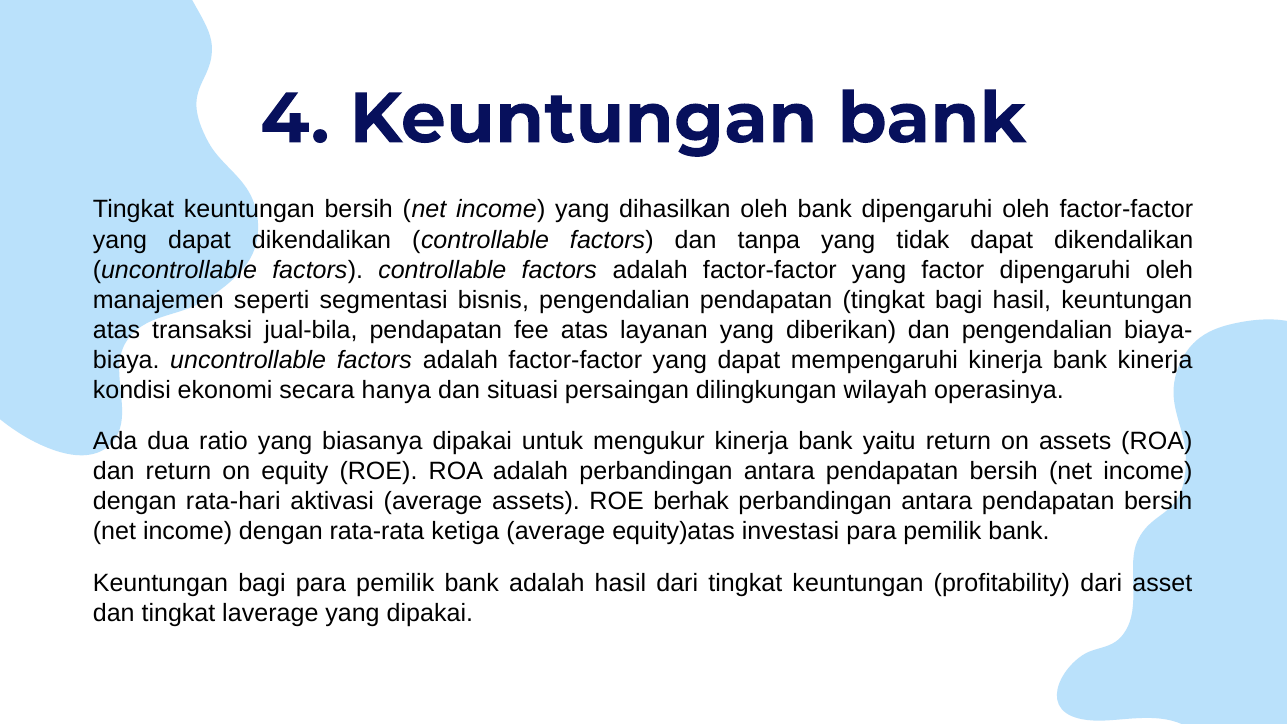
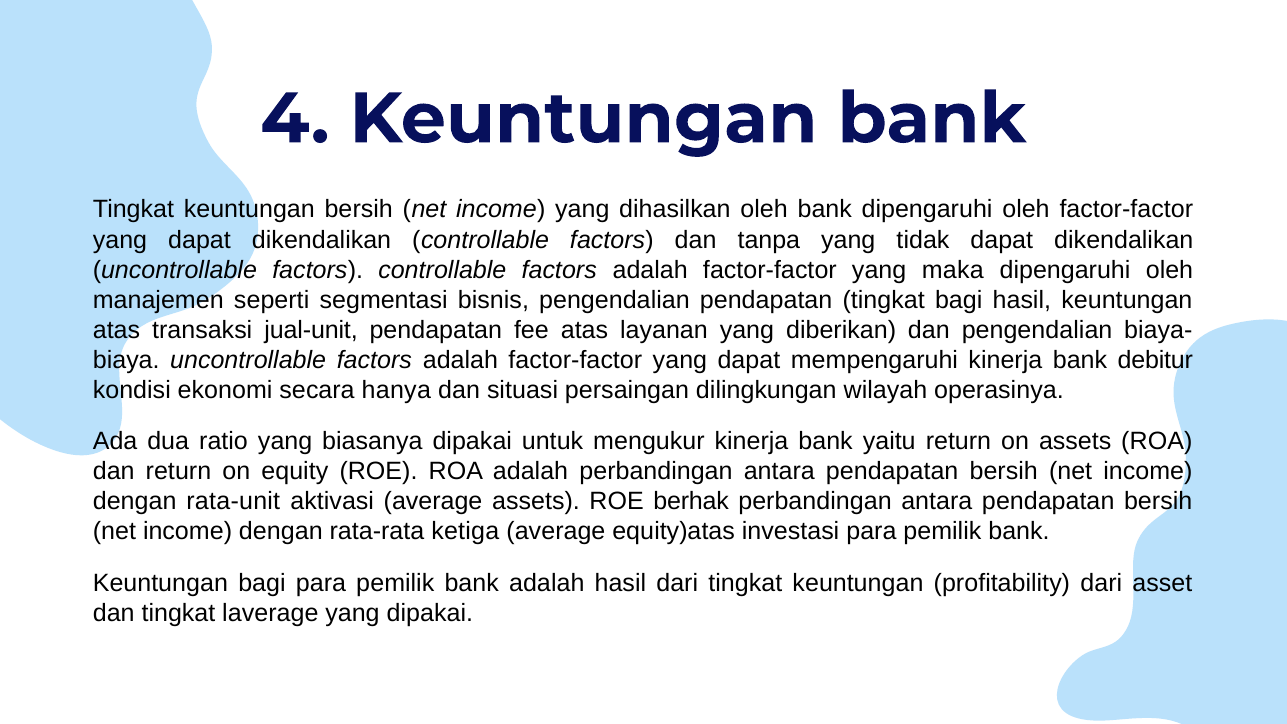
factor: factor -> maka (953, 270)
jual-bila: jual-bila -> jual-unit (311, 330)
bank kinerja: kinerja -> debitur (1155, 360)
rata-hari: rata-hari -> rata-unit (233, 502)
